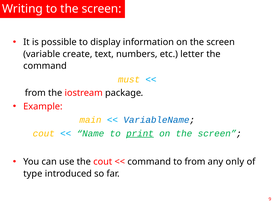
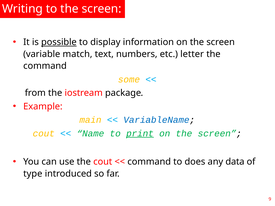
possible underline: none -> present (59, 42)
create: create -> match (77, 54)
must: must -> some (129, 79)
to from: from -> does (195, 162)
only: only -> data (235, 162)
